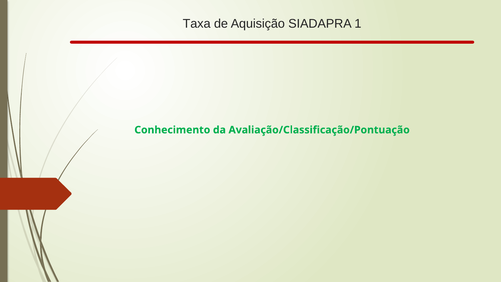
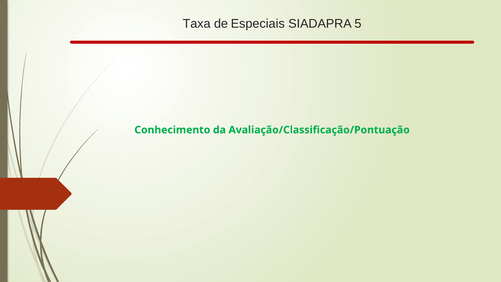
Aquisição: Aquisição -> Especiais (258, 24)
1: 1 -> 5 (358, 24)
